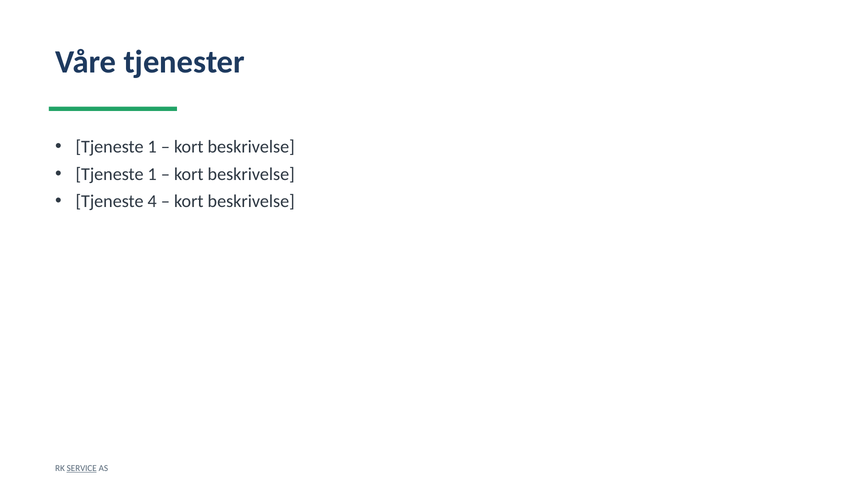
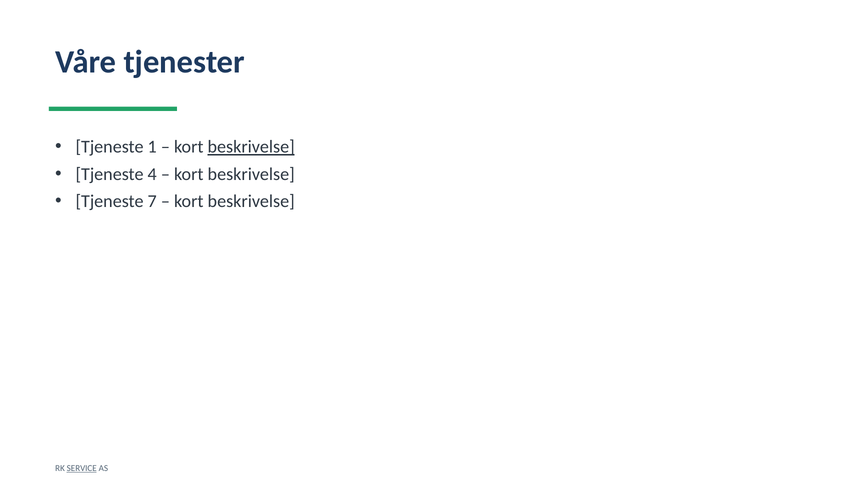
beskrivelse underline: none -> present (251, 147)
1: 1 -> 4 (152, 174)
4: 4 -> 7 (152, 201)
